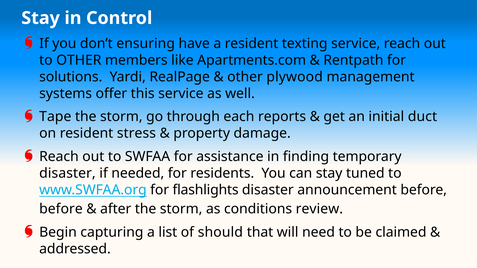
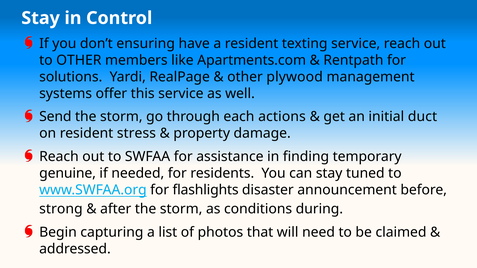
Tape: Tape -> Send (55, 117)
reports: reports -> actions (282, 117)
disaster: disaster -> genuine (68, 174)
before: before -> strong (61, 209)
review: review -> during (319, 209)
should: should -> photos (220, 232)
